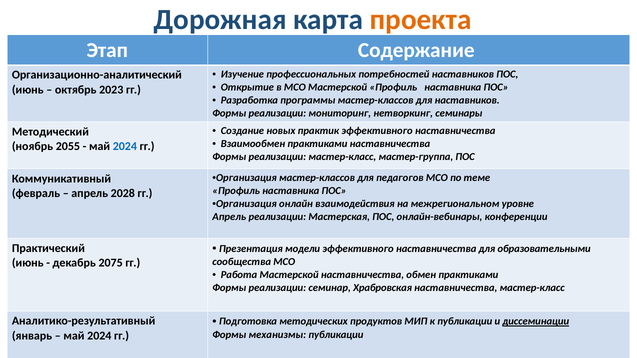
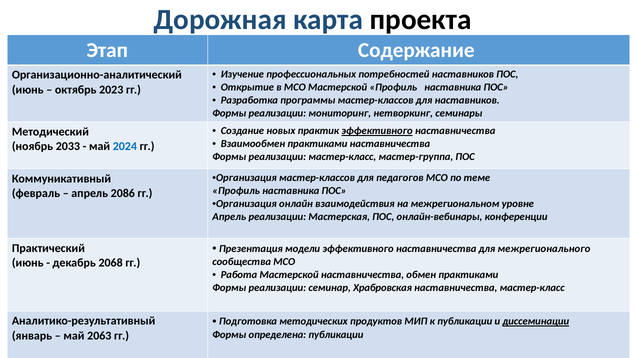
проекта colour: orange -> black (421, 20)
эффективного underline: none -> present (377, 131)
2055: 2055 -> 2033 (68, 146)
2028: 2028 -> 2086 (123, 193)
образовательными: образовательными -> межрегионального (544, 249)
2075: 2075 -> 2068 (111, 263)
механизмы: механизмы -> определена (277, 335)
2024: 2024 -> 2063 (99, 336)
